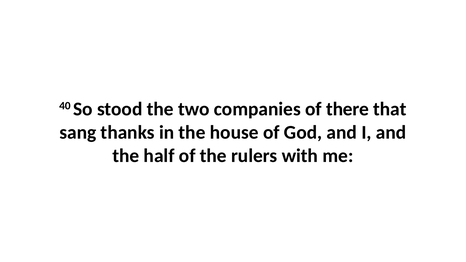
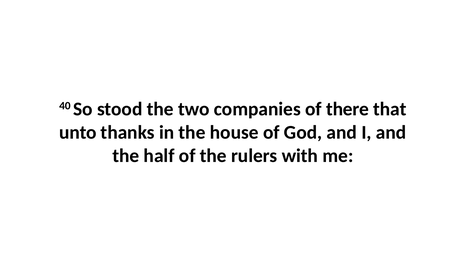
sang: sang -> unto (78, 132)
